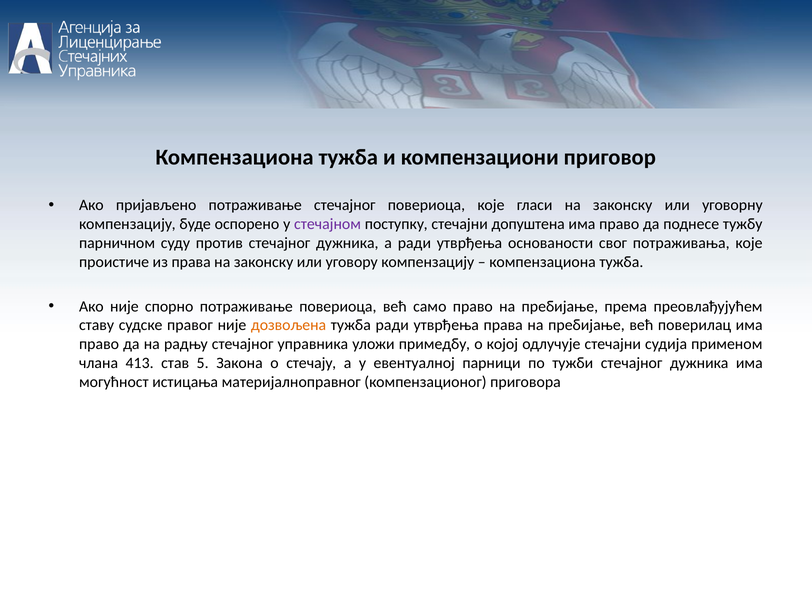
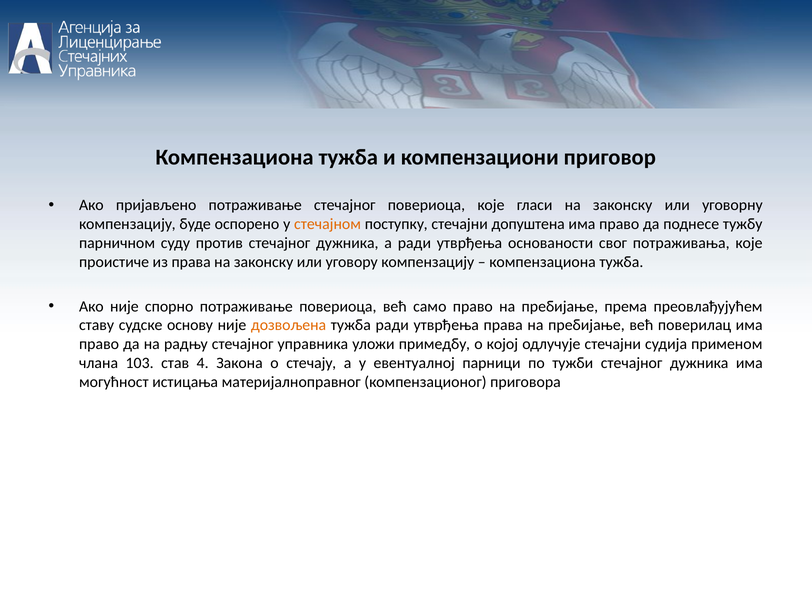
стечајном colour: purple -> orange (328, 224)
правог: правог -> основу (190, 325)
413: 413 -> 103 (140, 363)
5: 5 -> 4 (203, 363)
